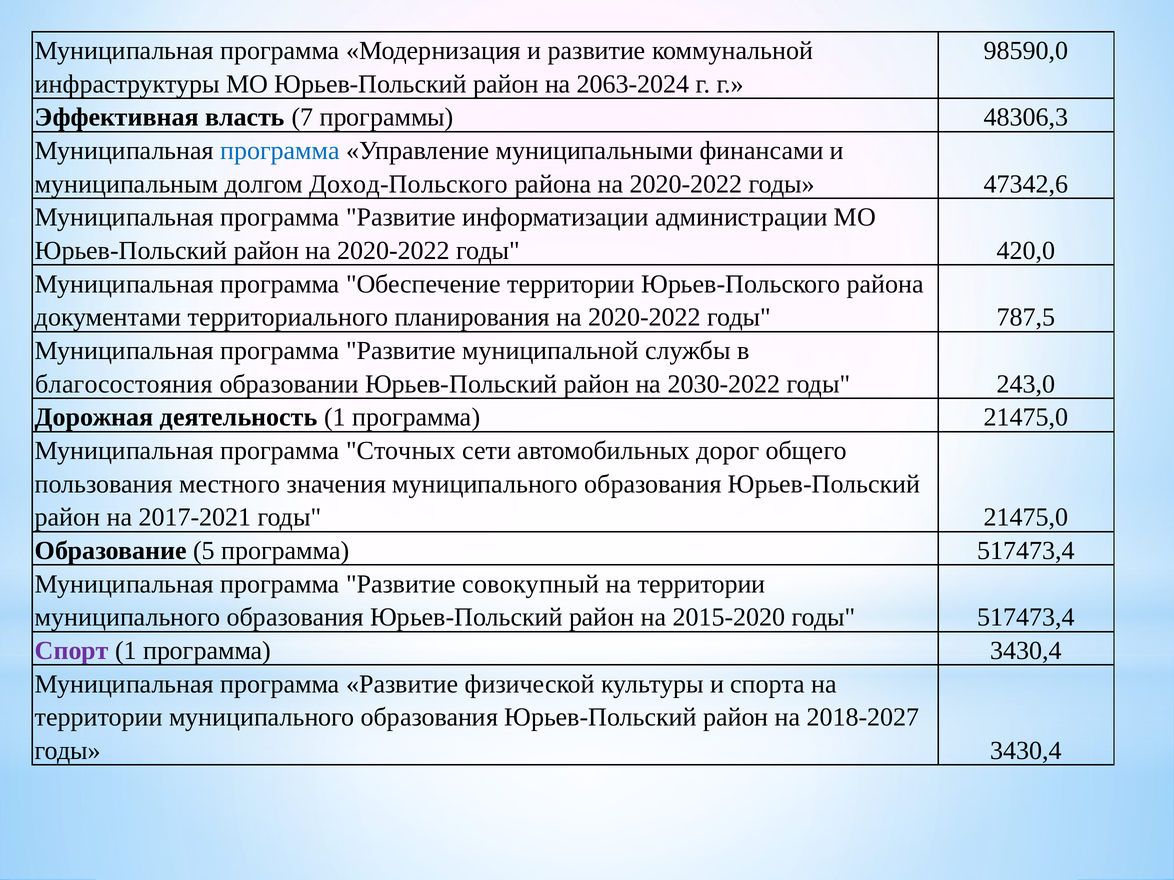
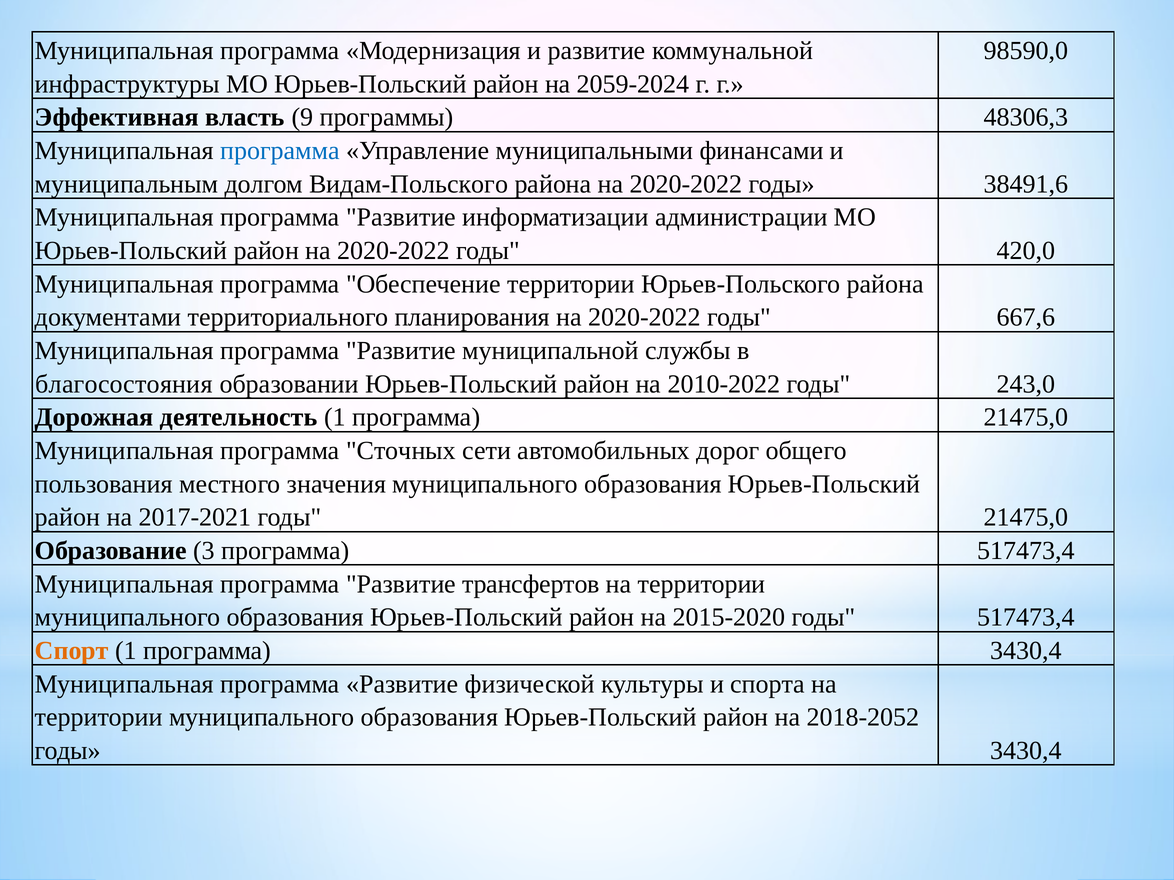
2063-2024: 2063-2024 -> 2059-2024 (633, 84)
7: 7 -> 9 (302, 117)
Доход-Польского: Доход-Польского -> Видам-Польского (409, 184)
47342,6: 47342,6 -> 38491,6 (1026, 184)
787,5: 787,5 -> 667,6 (1026, 317)
2030-2022: 2030-2022 -> 2010-2022 (724, 384)
5: 5 -> 3 (204, 551)
совокупный: совокупный -> трансфертов (531, 584)
Спорт colour: purple -> orange (72, 651)
2018-2027: 2018-2027 -> 2018-2052 (863, 718)
